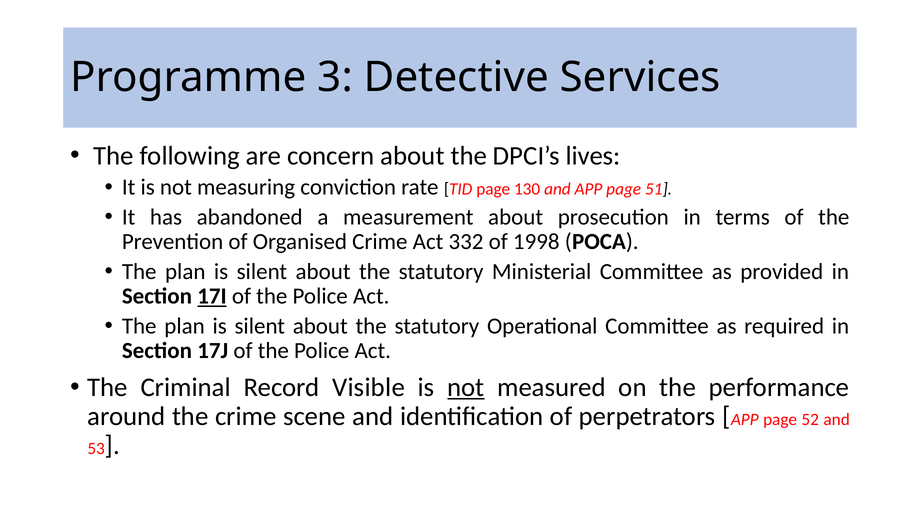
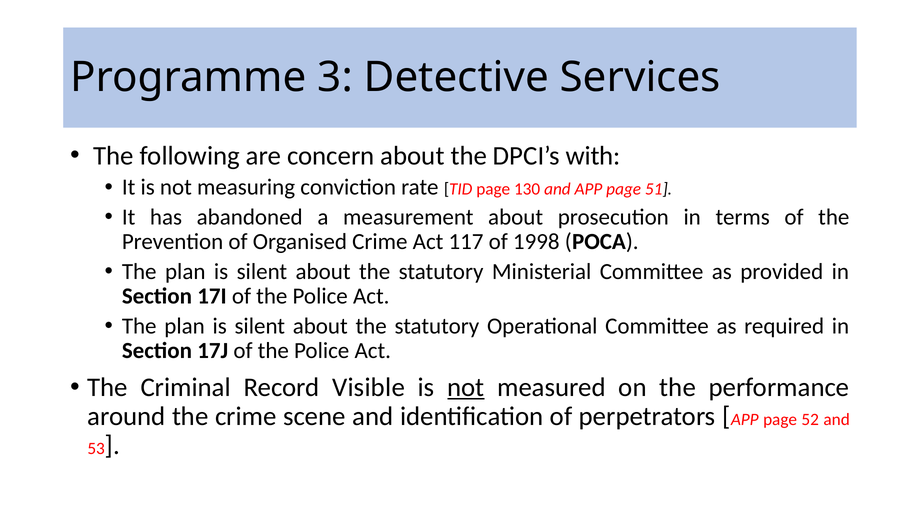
lives: lives -> with (593, 155)
332: 332 -> 117 (466, 242)
17I underline: present -> none (212, 296)
